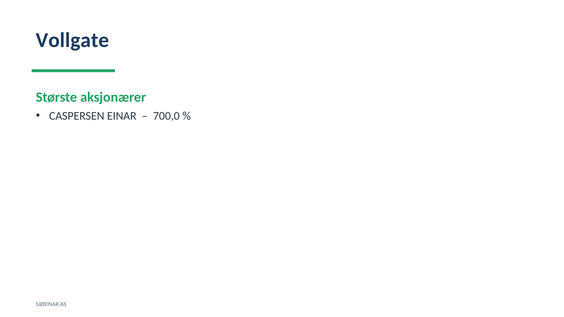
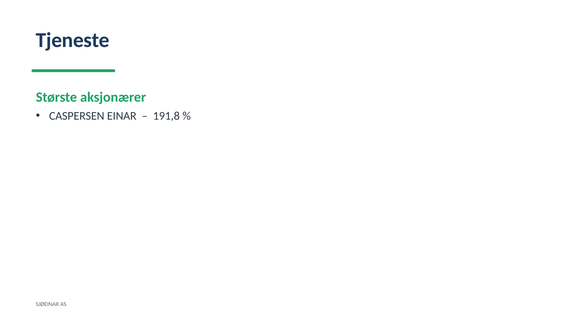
Vollgate: Vollgate -> Tjeneste (73, 40)
700,0: 700,0 -> 191,8 (166, 116)
